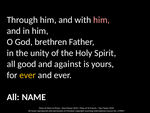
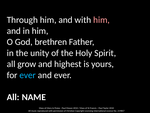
good: good -> grow (27, 64)
against: against -> highest (68, 64)
ever colour: yellow -> light blue (28, 75)
